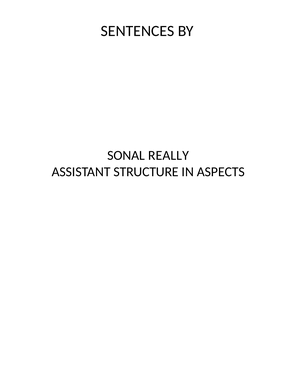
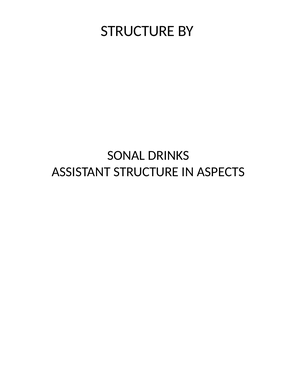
SENTENCES: SENTENCES -> STRUCTURE (138, 31)
REALLY: REALLY -> DRINKS (169, 155)
